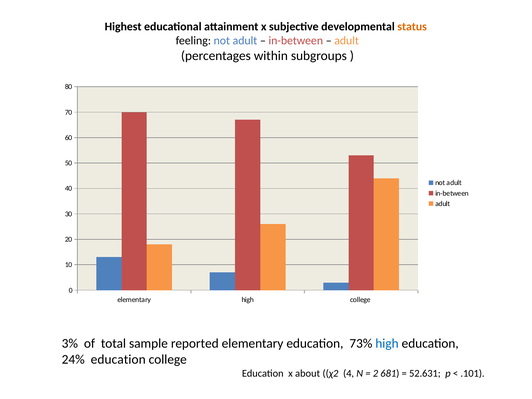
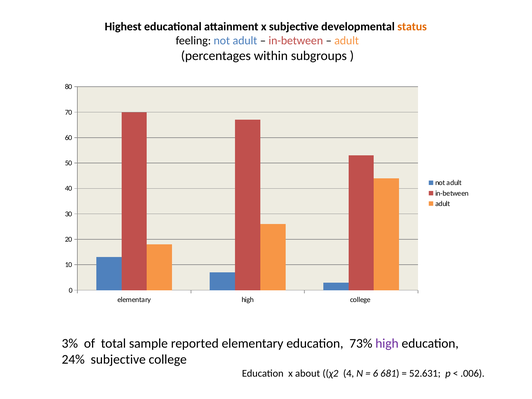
high colour: blue -> purple (387, 344)
24% education: education -> subjective (118, 360)
2: 2 -> 6 (375, 373)
.101: .101 -> .006 (473, 373)
